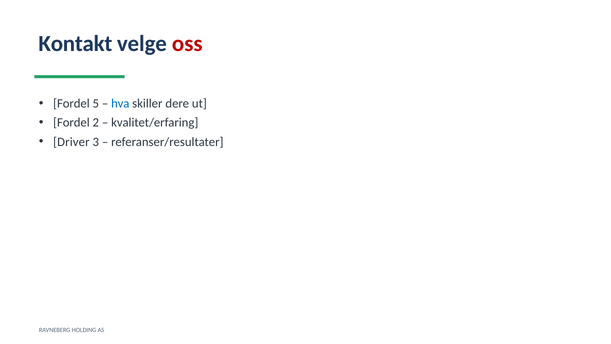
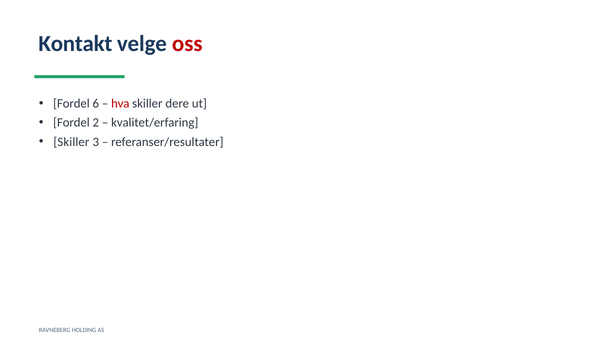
5: 5 -> 6 (96, 103)
hva colour: blue -> red (120, 103)
Driver: Driver -> Skiller (71, 142)
